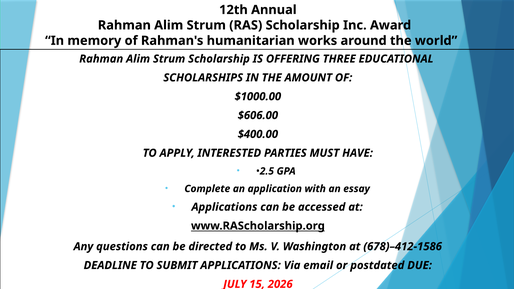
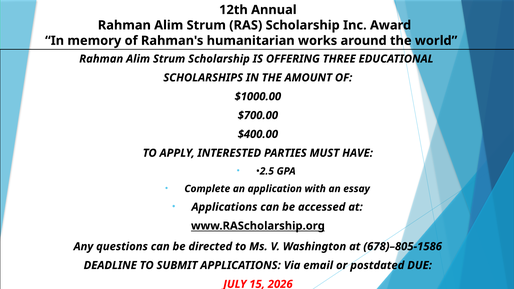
$606.00: $606.00 -> $700.00 (258, 115)
678)–412-1586: 678)–412-1586 -> 678)–805-1586 (403, 247)
